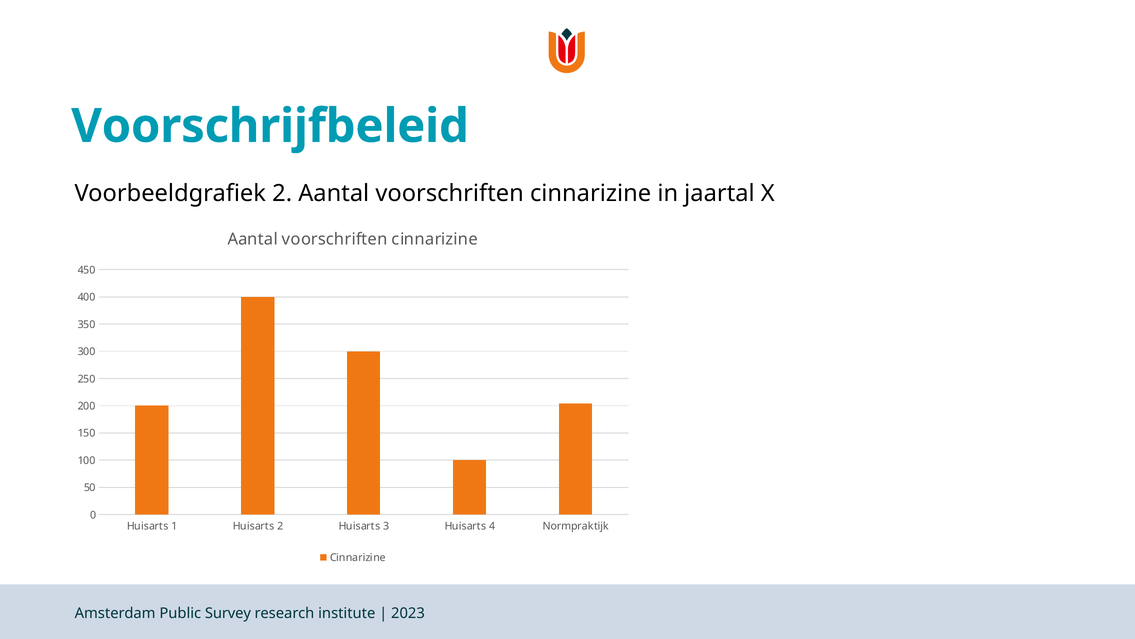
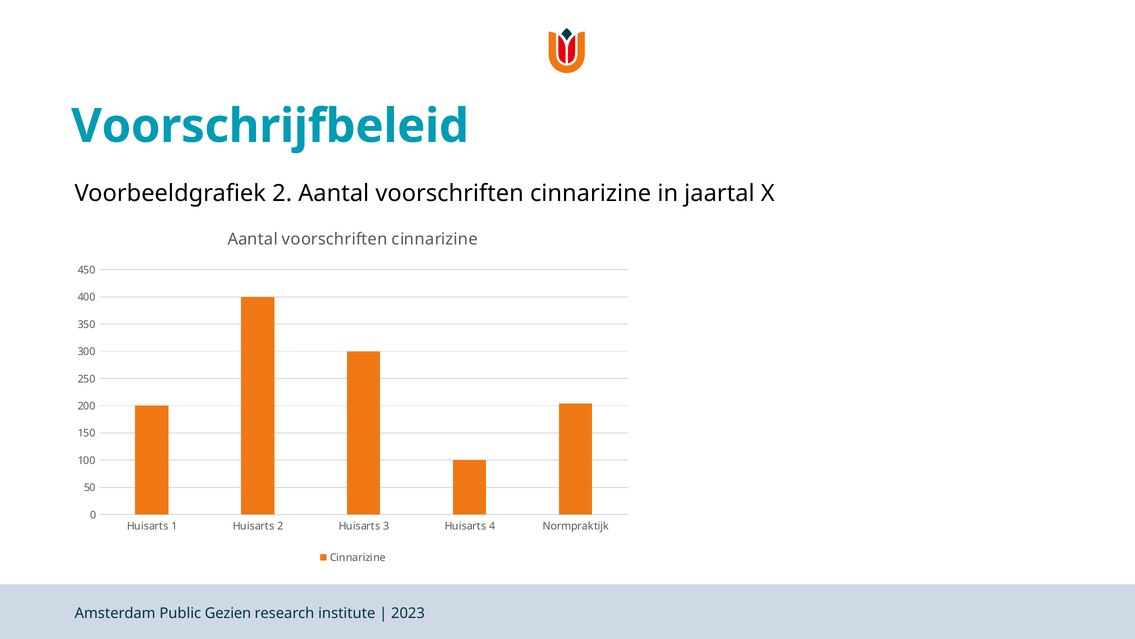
Survey: Survey -> Gezien (228, 613)
